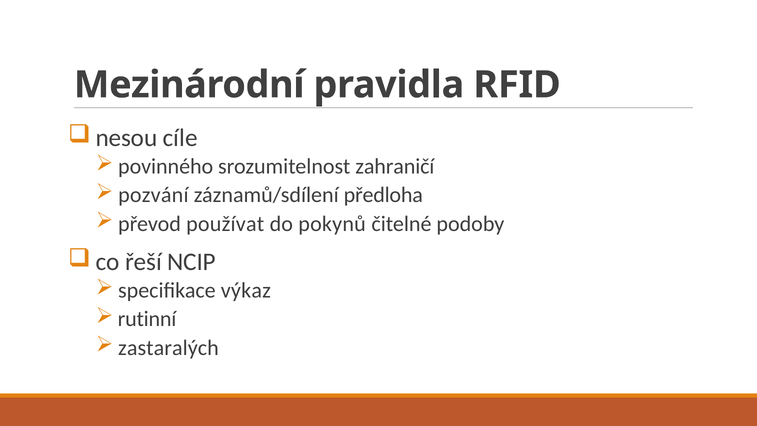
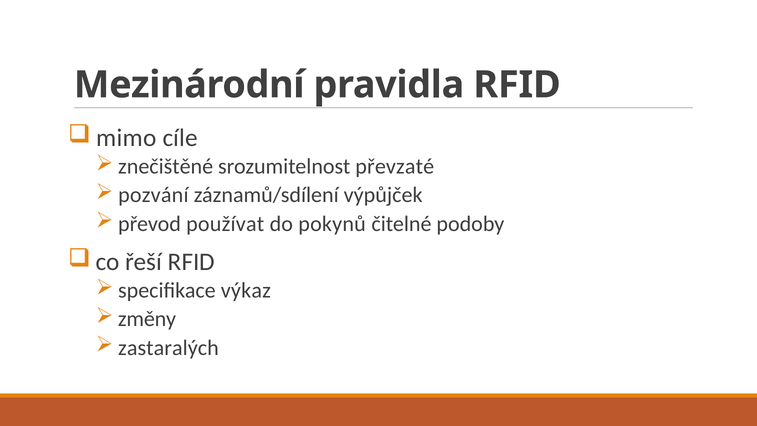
nesou: nesou -> mimo (126, 138)
povinného: povinného -> znečištěné (166, 167)
zahraničí: zahraničí -> převzaté (395, 167)
předloha: předloha -> výpůjček (383, 195)
řeší NCIP: NCIP -> RFID (191, 262)
rutinní: rutinní -> změny (147, 319)
